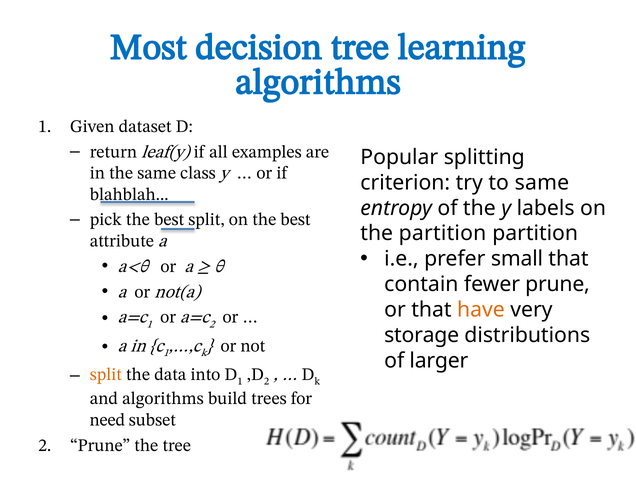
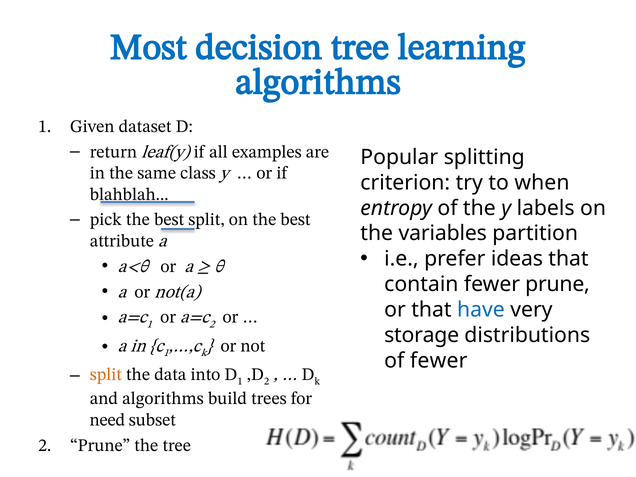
to same: same -> when (542, 183)
the partition: partition -> variables (443, 233)
small: small -> ideas (517, 259)
have colour: orange -> blue (481, 310)
of larger: larger -> fewer (439, 361)
